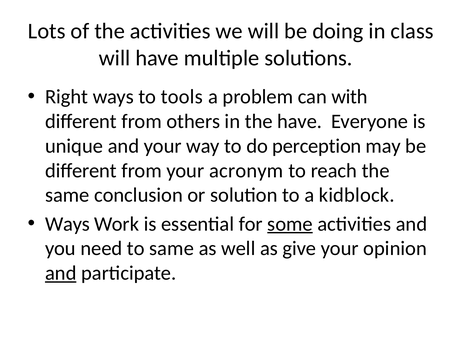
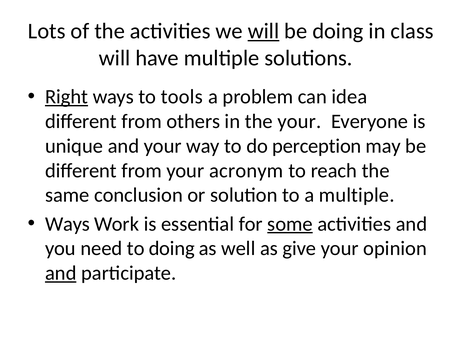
will underline: none -> present (263, 31)
Right underline: none -> present (67, 97)
with: with -> idea (349, 97)
the have: have -> your (299, 122)
a kidblock: kidblock -> multiple (357, 196)
to same: same -> doing (172, 249)
